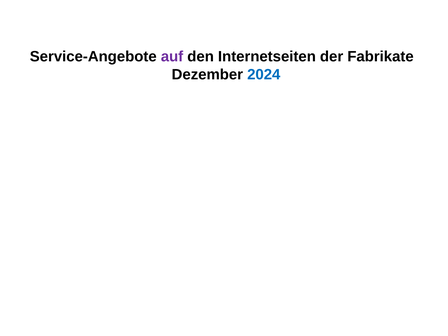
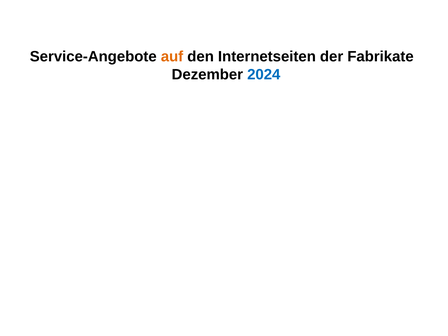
auf colour: purple -> orange (172, 57)
